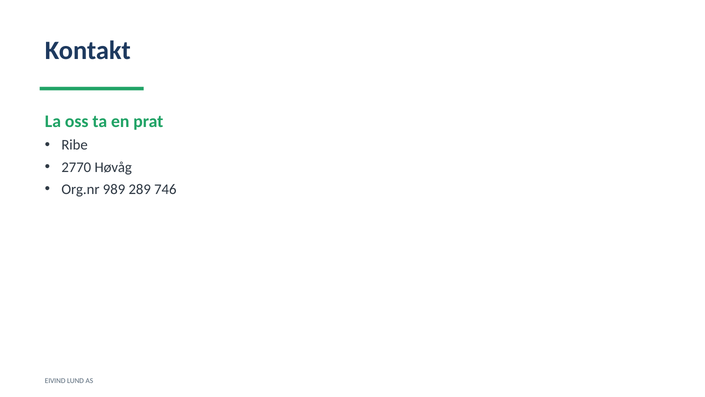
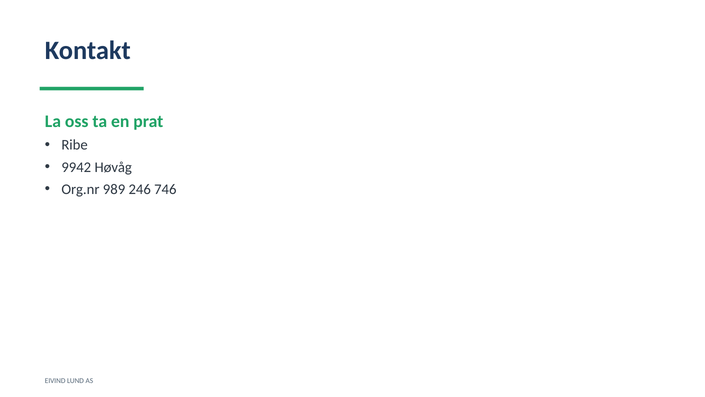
2770: 2770 -> 9942 (76, 167)
289: 289 -> 246 (140, 189)
